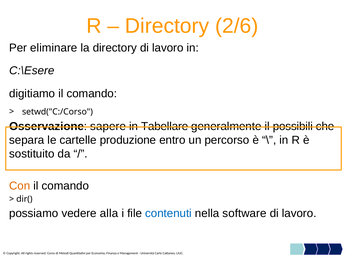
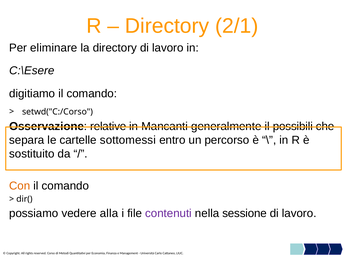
2/6: 2/6 -> 2/1 (237, 26)
sapere: sapere -> relative (108, 127)
Tabellare: Tabellare -> Mancanti (165, 127)
produzione: produzione -> sottomessi (128, 140)
contenuti colour: blue -> purple (168, 214)
software: software -> sessione (245, 214)
